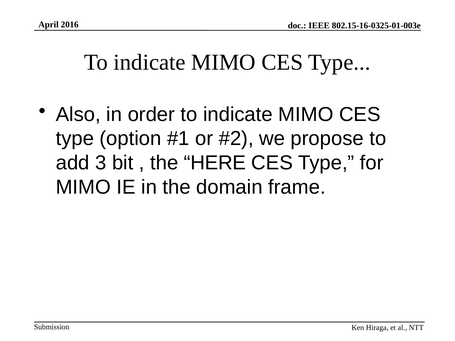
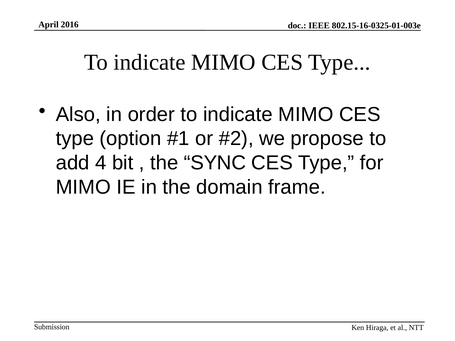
3: 3 -> 4 (101, 163)
HERE: HERE -> SYNC (215, 163)
